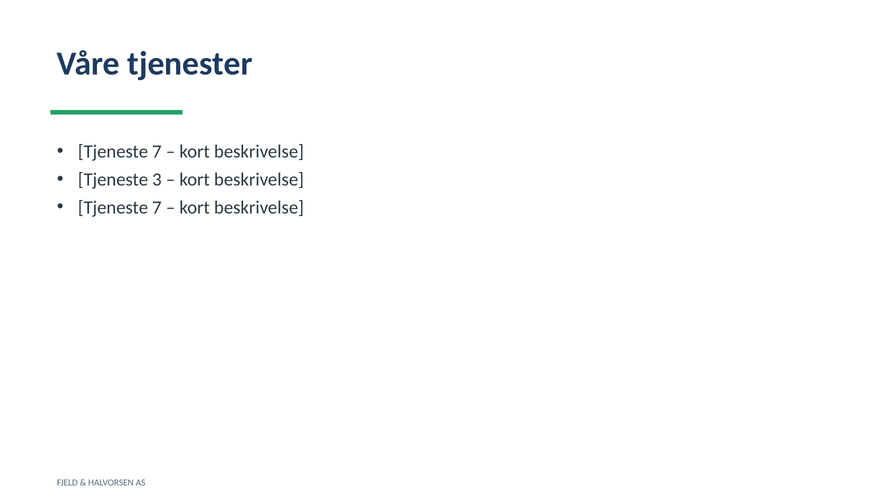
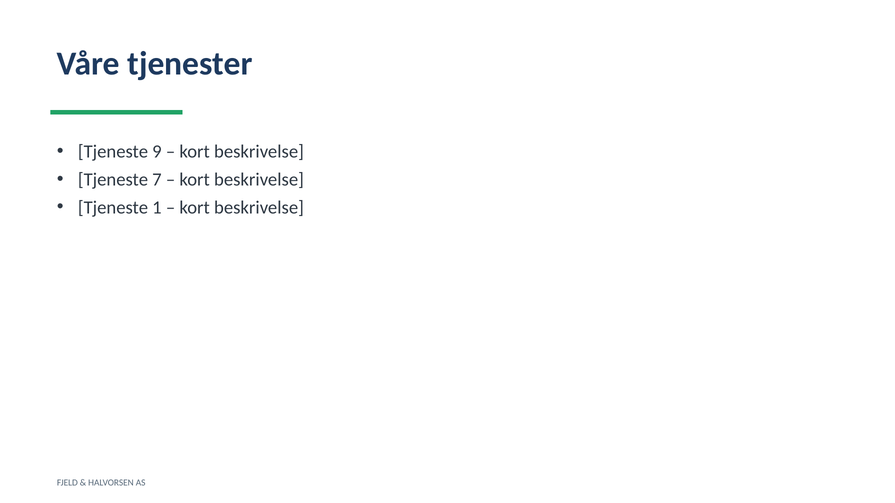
7: 7 -> 9 (157, 152)
3: 3 -> 7 (157, 180)
7: 7 -> 1 (157, 208)
